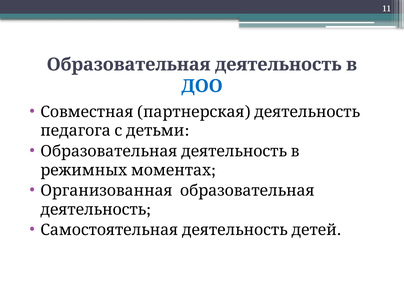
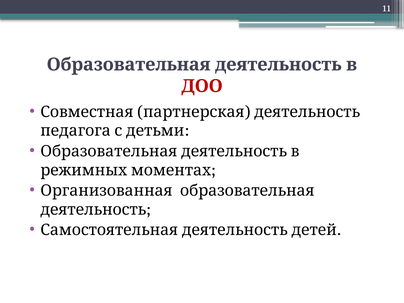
ДОО colour: blue -> red (202, 86)
